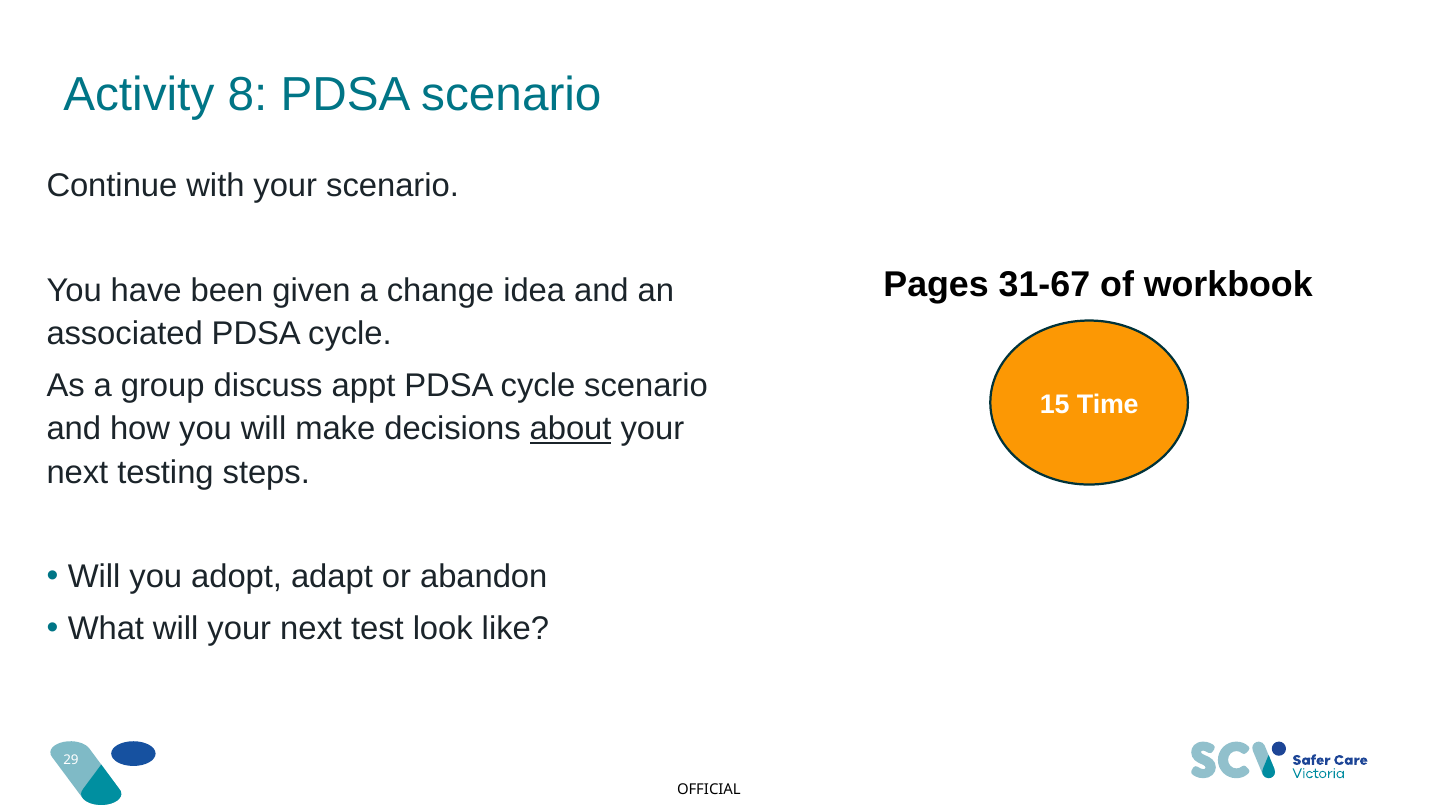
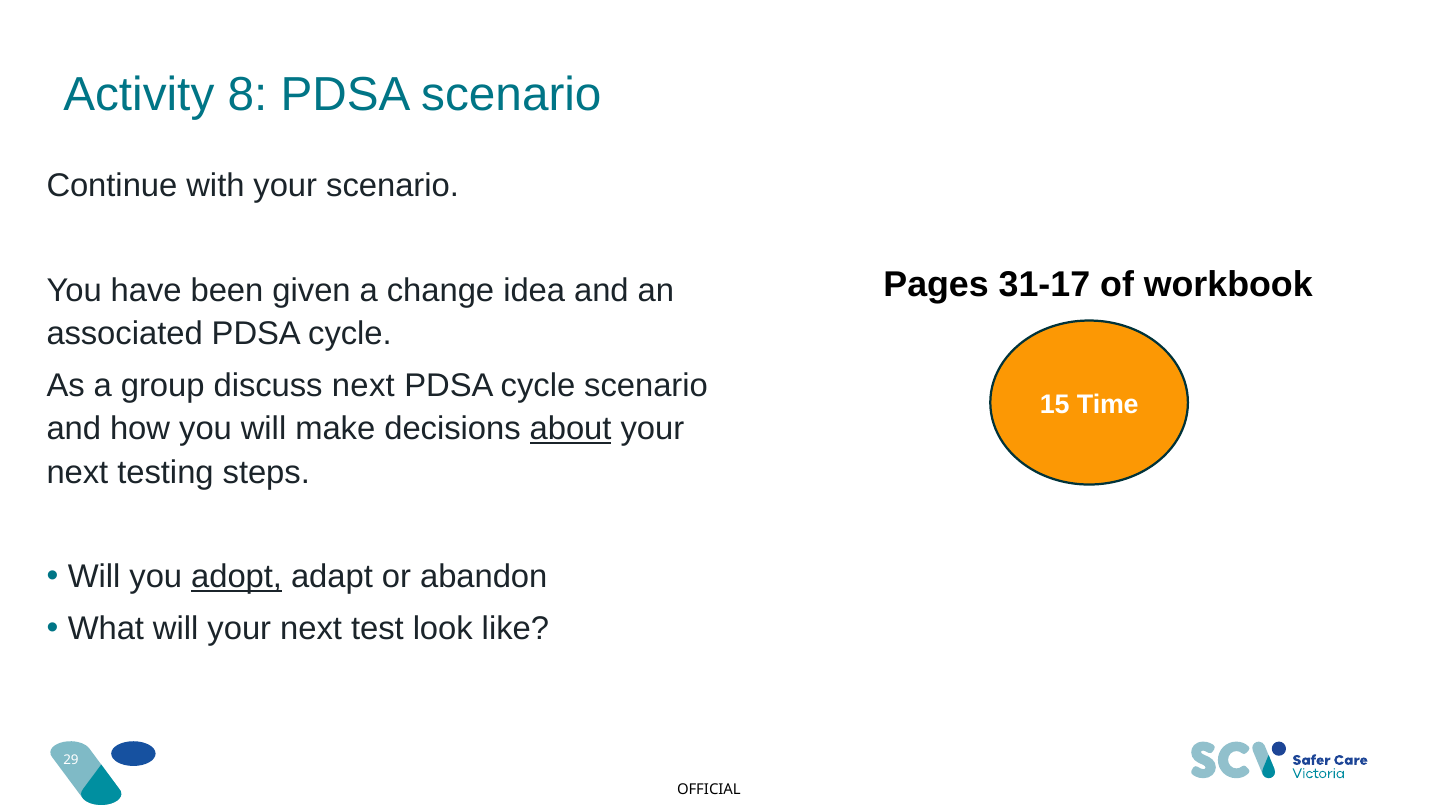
31-67: 31-67 -> 31-17 (1044, 285)
discuss appt: appt -> next (363, 386)
adopt underline: none -> present (237, 577)
